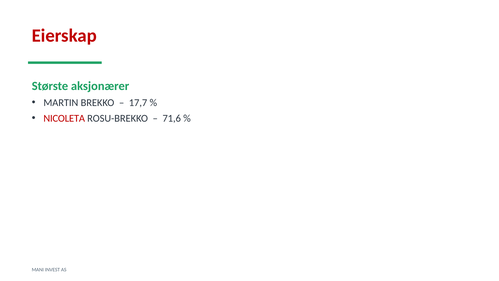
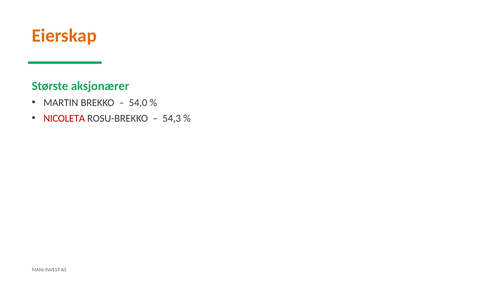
Eierskap colour: red -> orange (64, 36)
17,7: 17,7 -> 54,0 (138, 103)
71,6: 71,6 -> 54,3 (172, 118)
